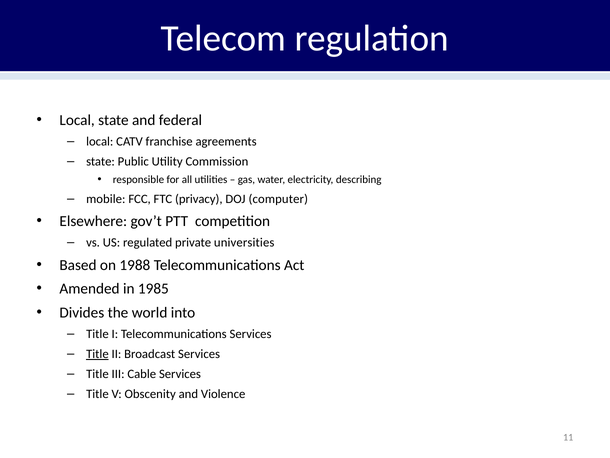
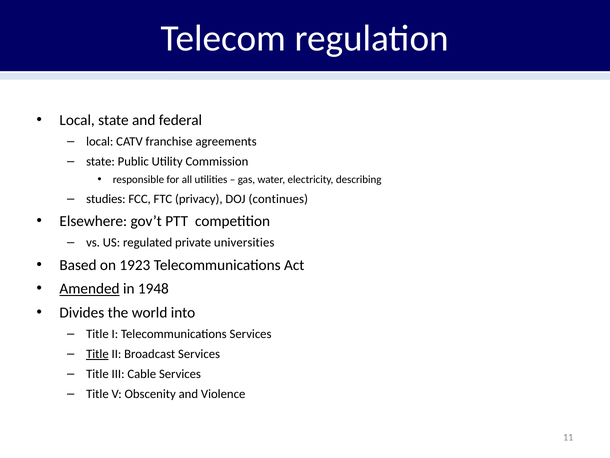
mobile: mobile -> studies (106, 199)
computer: computer -> continues (278, 199)
1988: 1988 -> 1923 (135, 265)
Amended underline: none -> present (90, 289)
1985: 1985 -> 1948 (153, 289)
